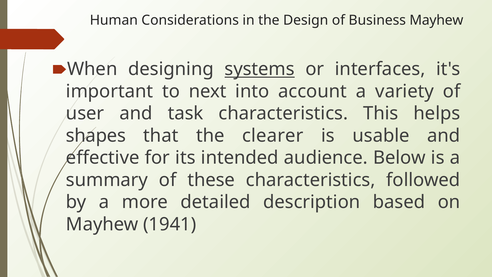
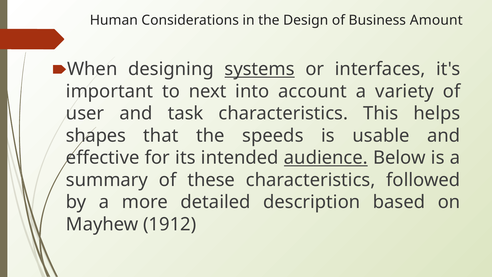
Business Mayhew: Mayhew -> Amount (436, 20)
clearer: clearer -> speeds (273, 136)
audience underline: none -> present (326, 158)
1941: 1941 -> 1912 (170, 224)
